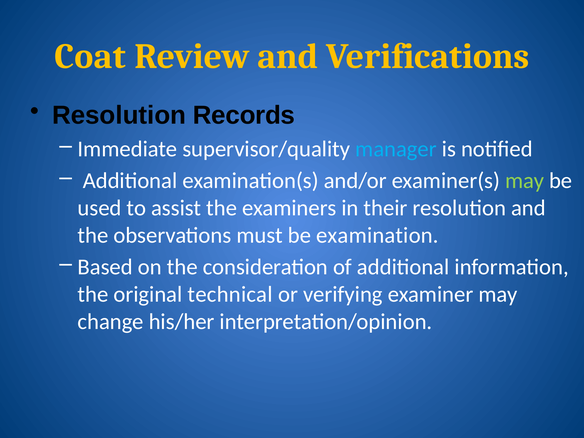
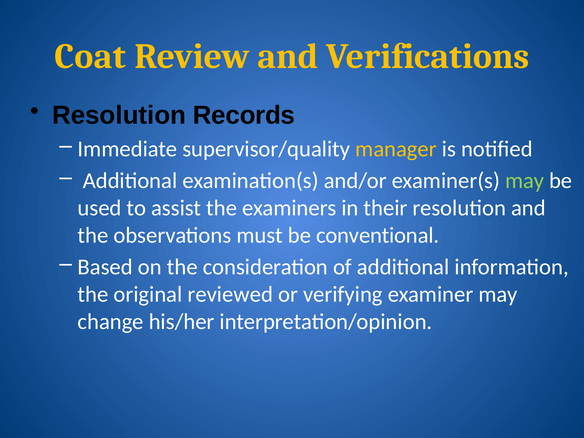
manager colour: light blue -> yellow (396, 149)
examination: examination -> conventional (378, 235)
technical: technical -> reviewed (230, 294)
